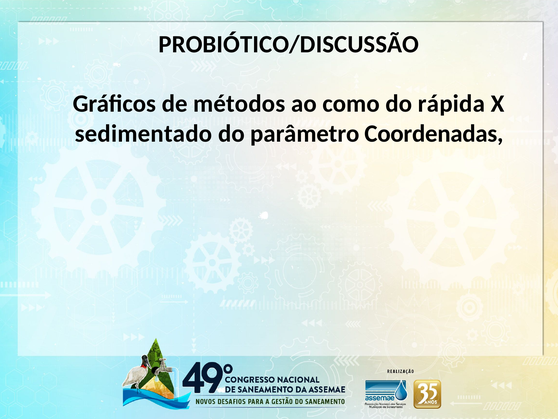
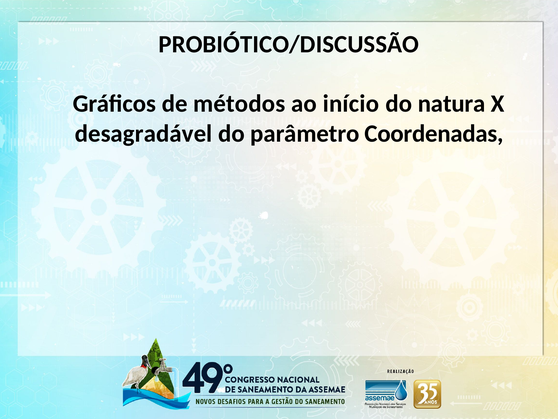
como: como -> início (351, 104)
rápida: rápida -> natura (452, 104)
sedimentado: sedimentado -> desagradável (144, 133)
